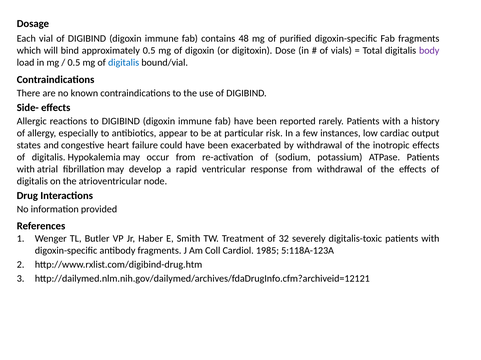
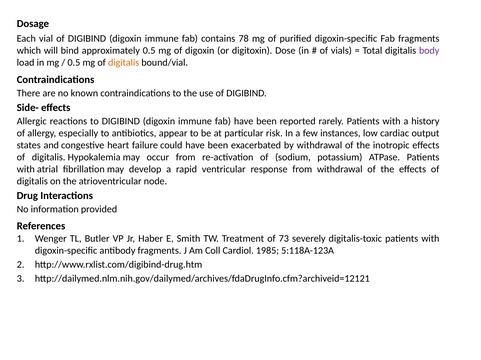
48: 48 -> 78 (244, 39)
digitalis colour: blue -> orange (124, 63)
32: 32 -> 73 (284, 239)
